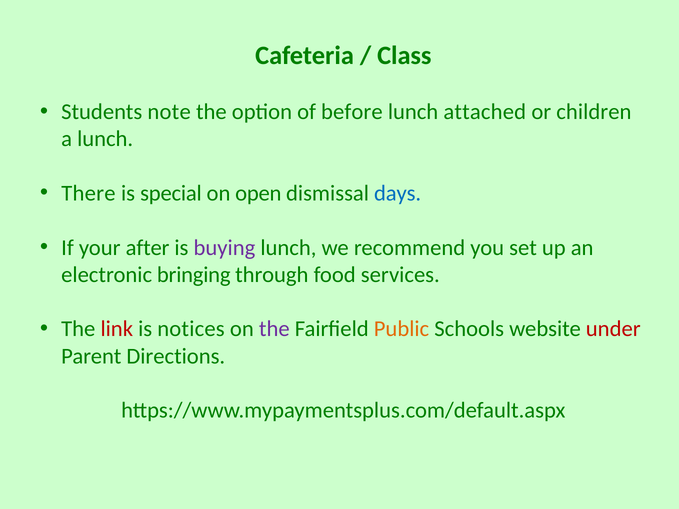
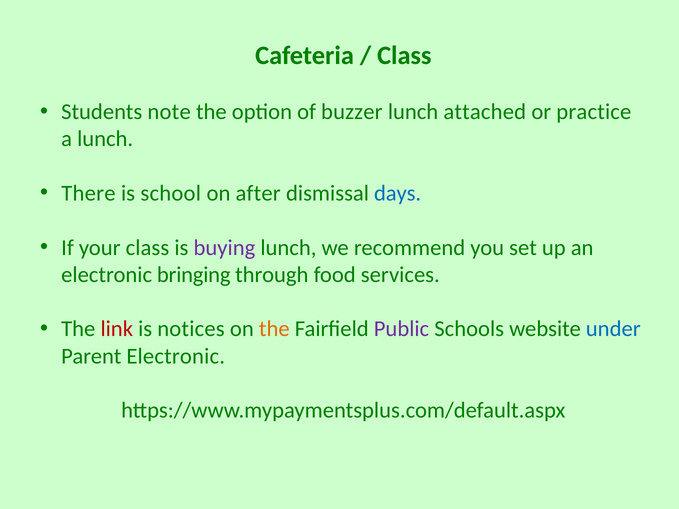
before: before -> buzzer (352, 112)
children: children -> practice (594, 112)
special: special -> school (171, 193)
open: open -> after (258, 193)
your after: after -> class (147, 248)
the colour: purple -> orange (274, 329)
Public colour: orange -> purple (401, 329)
under colour: red -> blue (613, 329)
Parent Directions: Directions -> Electronic (176, 356)
